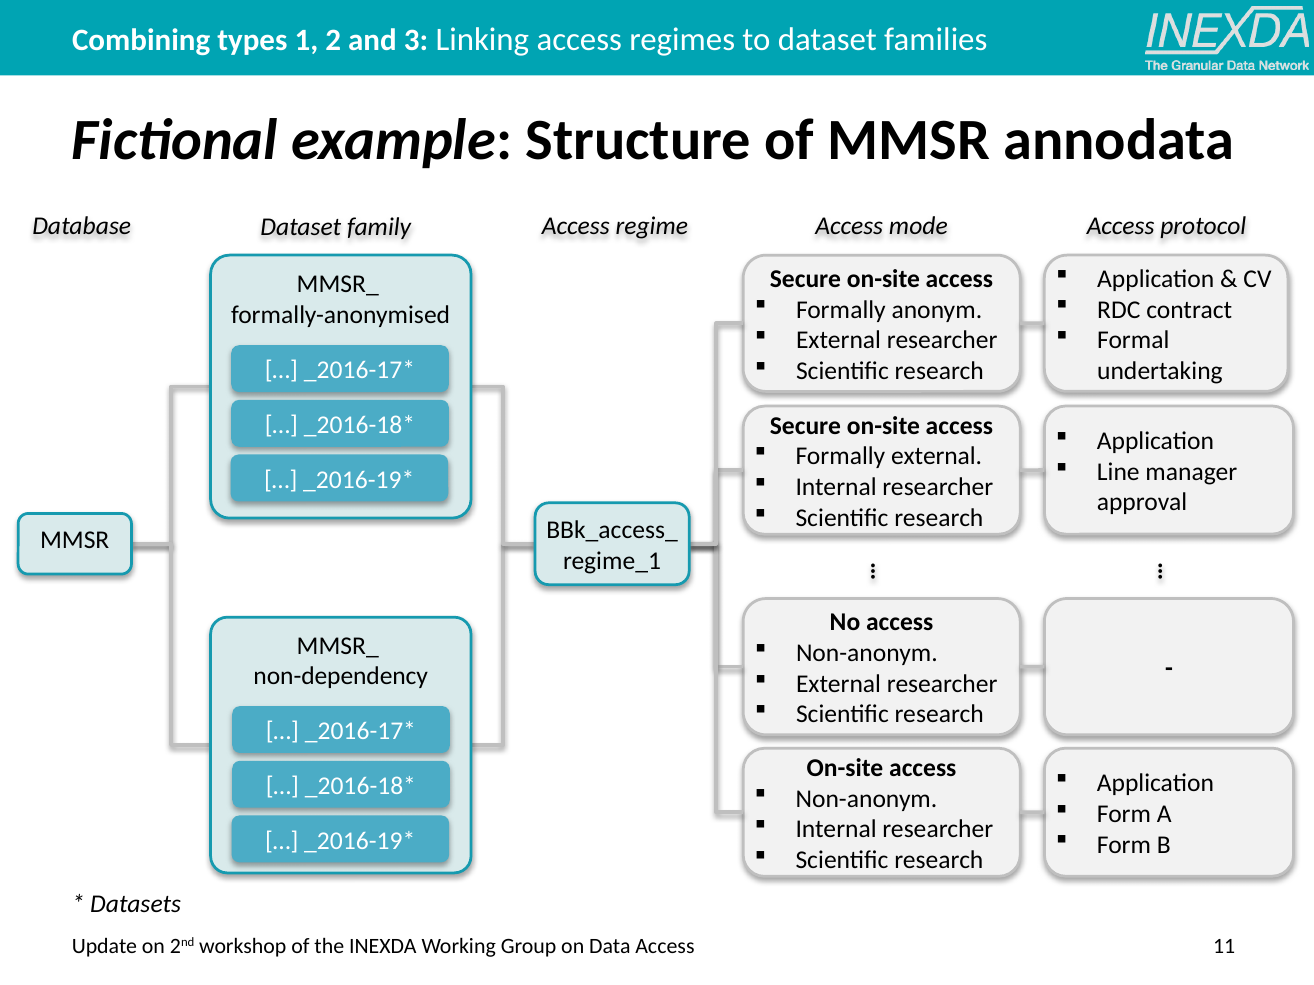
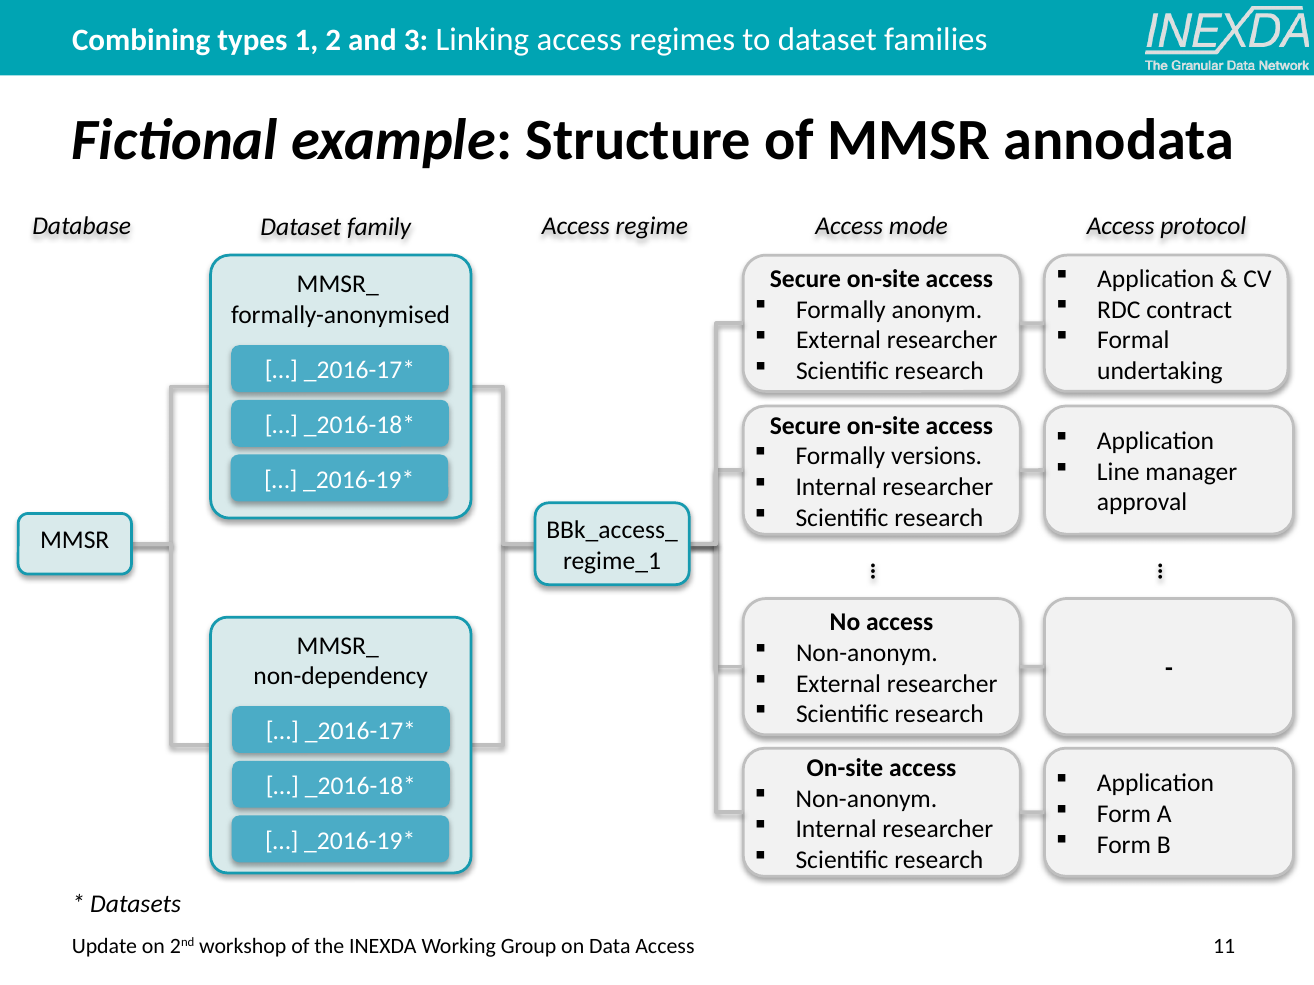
Formally external: external -> versions (937, 457)
